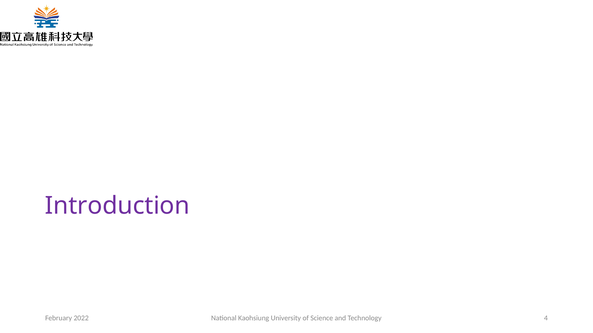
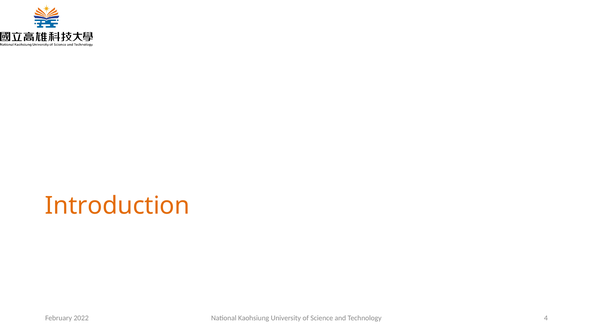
Introduction colour: purple -> orange (117, 206)
